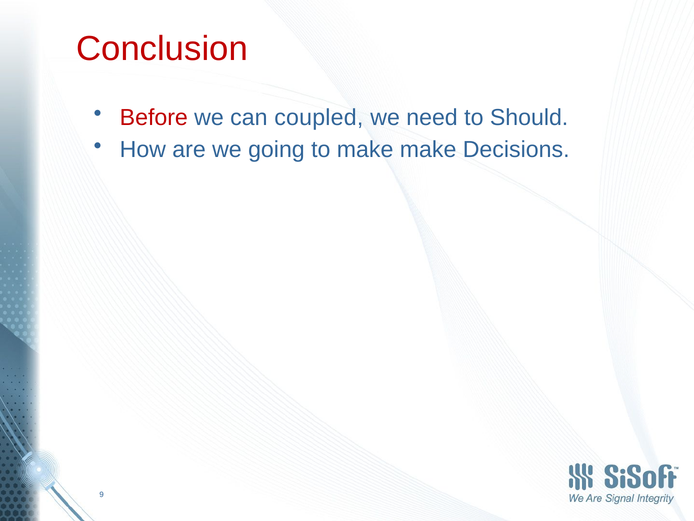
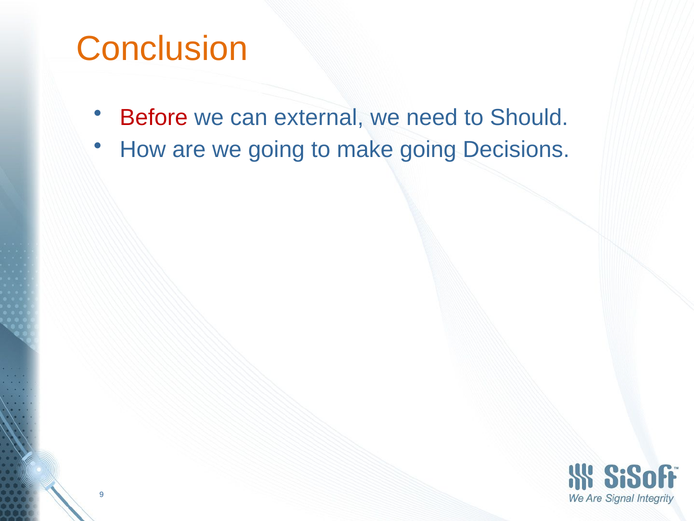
Conclusion colour: red -> orange (162, 49)
coupled: coupled -> external (319, 117)
make make: make -> going (428, 150)
